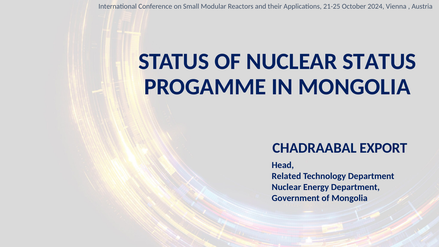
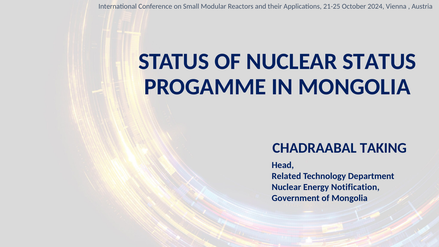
EXPORT: EXPORT -> TAKING (383, 148)
Energy Department: Department -> Notification (355, 187)
